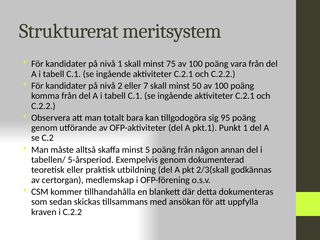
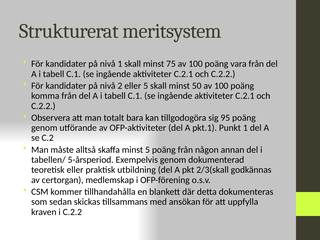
eller 7: 7 -> 5 (146, 86)
